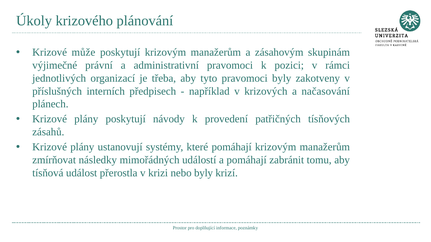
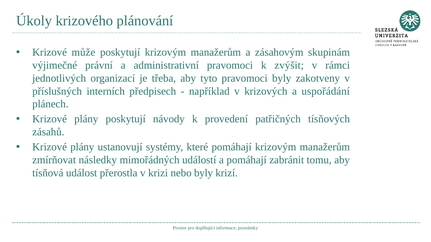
pozici: pozici -> zvýšit (289, 65)
načasování: načasování -> uspořádání (326, 91)
